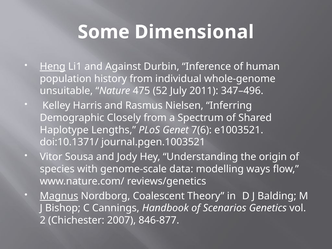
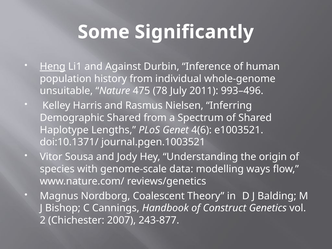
Dimensional: Dimensional -> Significantly (194, 32)
52: 52 -> 78 (160, 91)
347–496: 347–496 -> 993–496 (242, 91)
Demographic Closely: Closely -> Shared (124, 118)
7(6: 7(6 -> 4(6 (202, 130)
Magnus underline: present -> none (59, 196)
Scenarios: Scenarios -> Construct (225, 208)
846-877: 846-877 -> 243-877 (159, 220)
